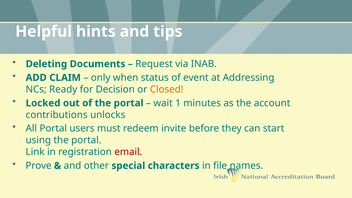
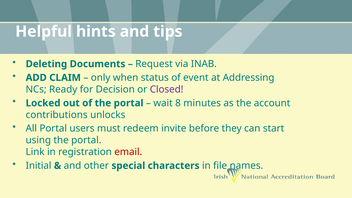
Closed colour: orange -> purple (167, 89)
1: 1 -> 8 (178, 103)
Prove: Prove -> Initial (39, 166)
